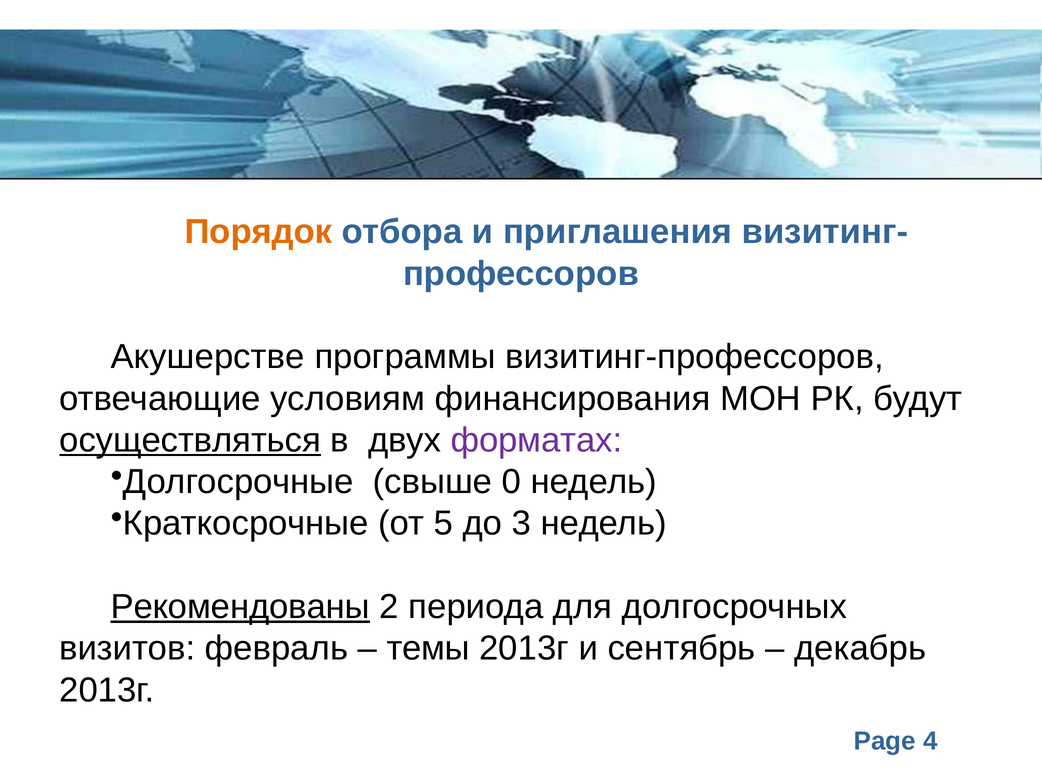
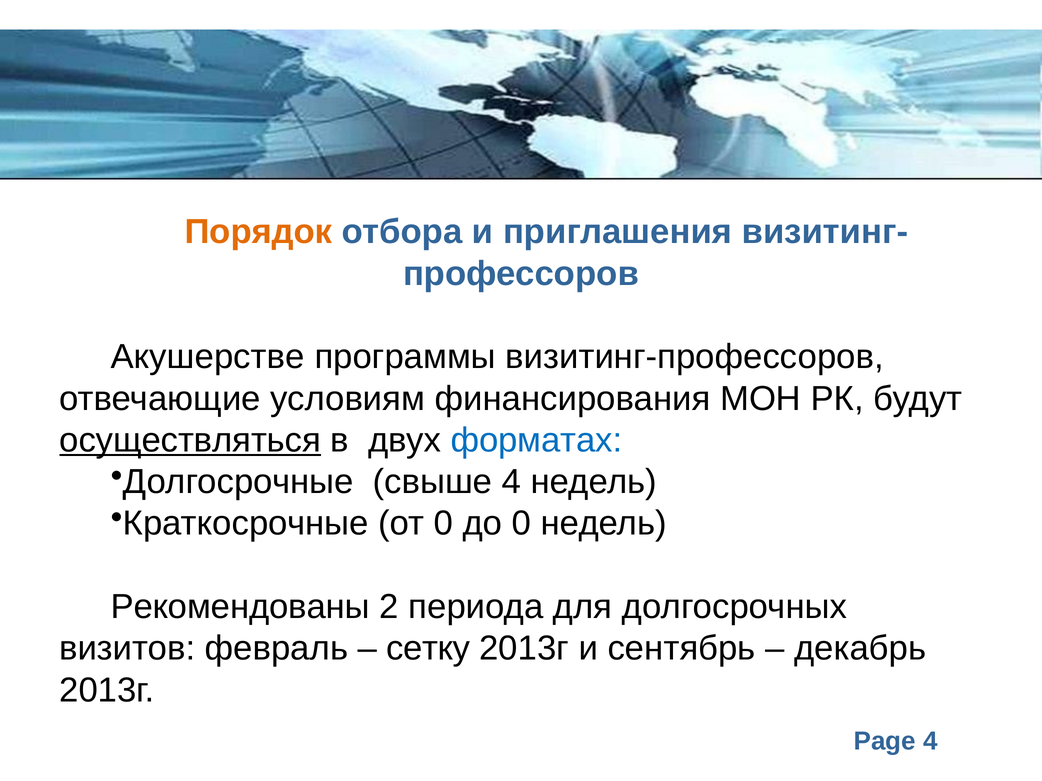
форматах colour: purple -> blue (536, 440)
свыше 0: 0 -> 4 (511, 482)
от 5: 5 -> 0 (443, 524)
до 3: 3 -> 0 (522, 524)
Рекомендованы underline: present -> none (240, 607)
темы: темы -> сетку (428, 649)
